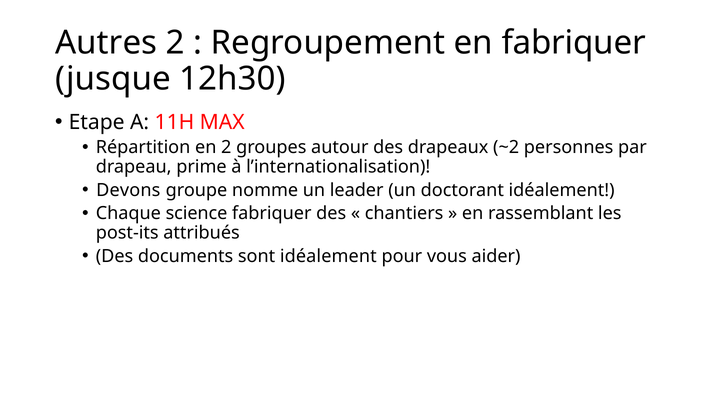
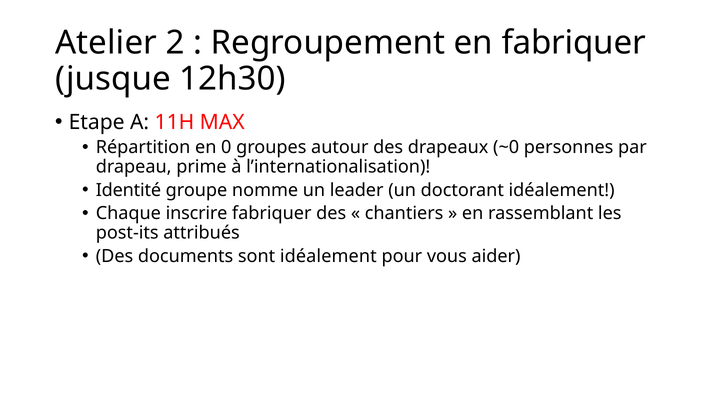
Autres: Autres -> Atelier (106, 43)
en 2: 2 -> 0 (226, 147)
~2: ~2 -> ~0 (506, 147)
Devons: Devons -> Identité (128, 190)
science: science -> inscrire (197, 213)
